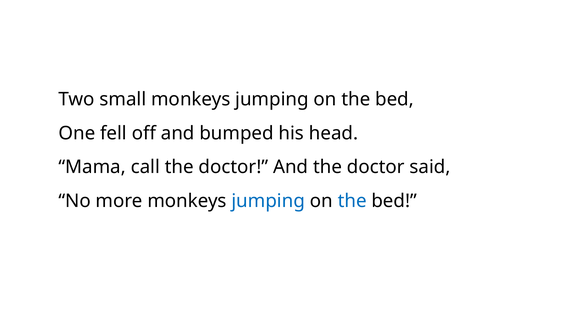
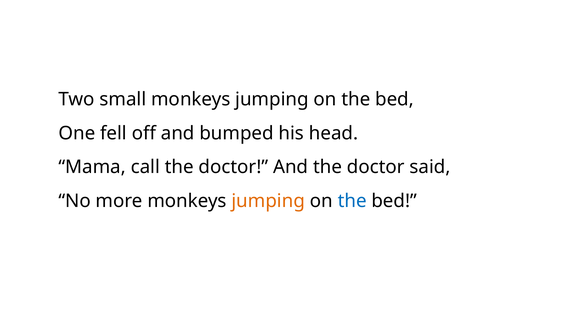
jumping colour: blue -> orange (268, 201)
